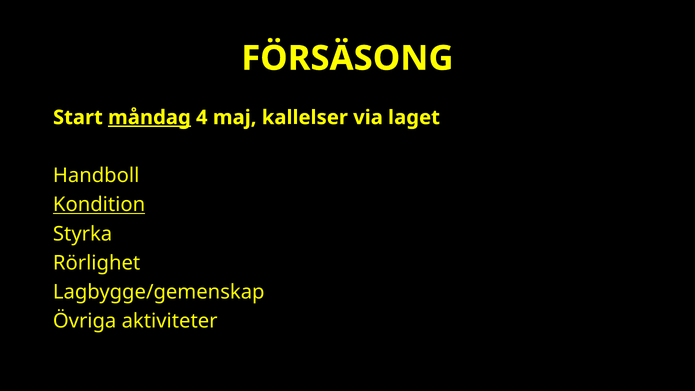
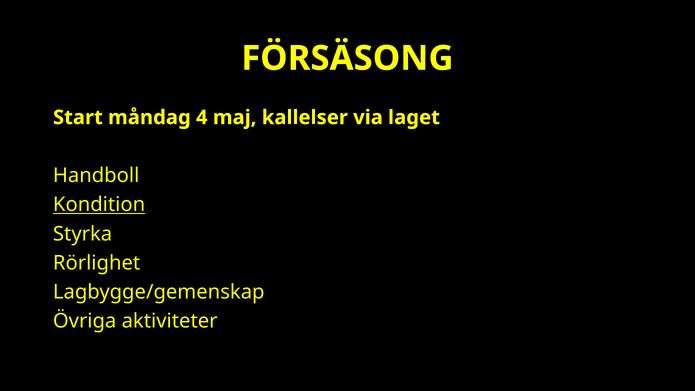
måndag underline: present -> none (149, 117)
